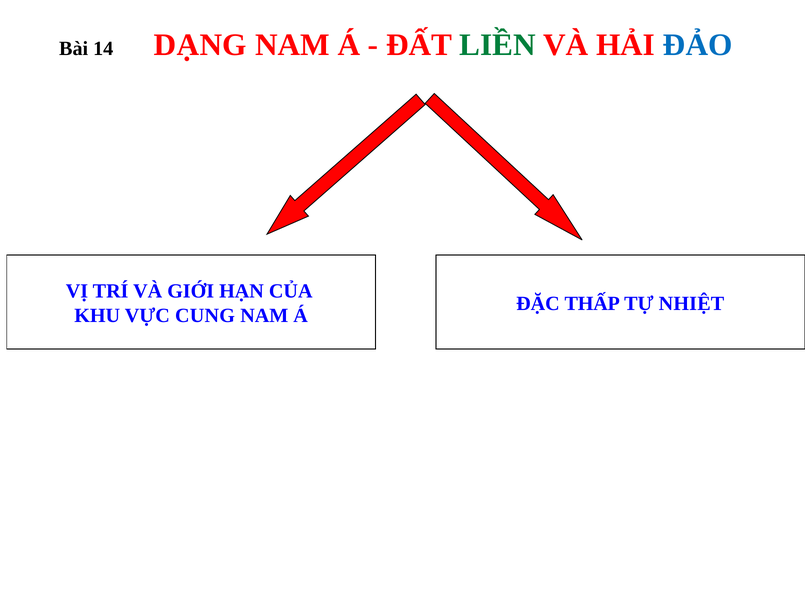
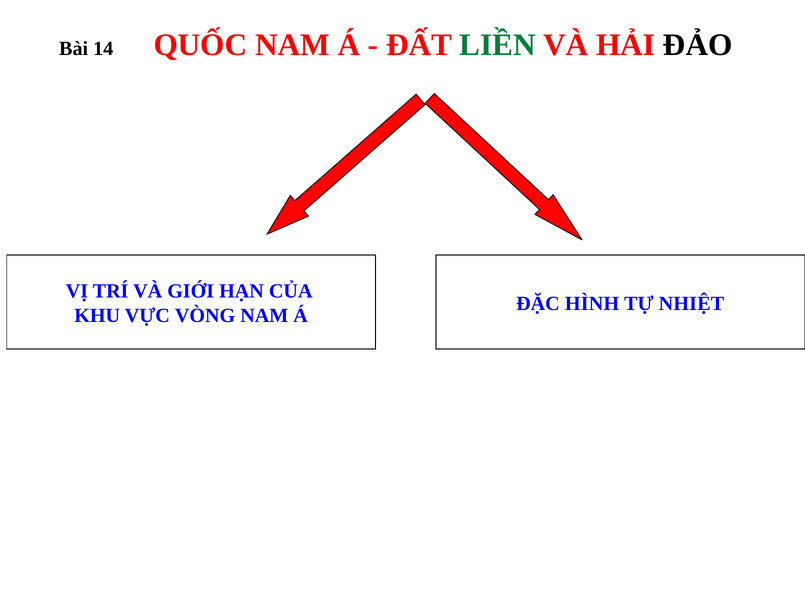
DẠNG: DẠNG -> QUỐC (200, 45)
ĐẢO colour: blue -> black (698, 45)
THẤP: THẤP -> HÌNH (592, 303)
CUNG: CUNG -> VÒNG (205, 315)
